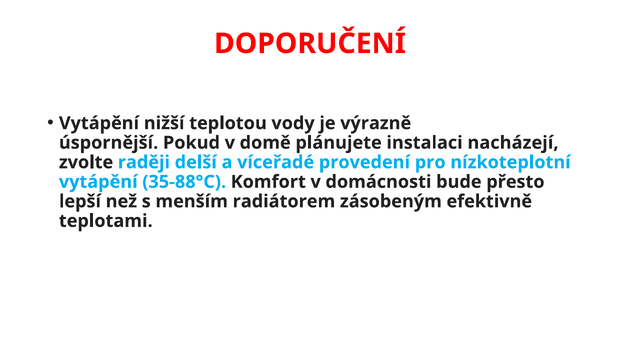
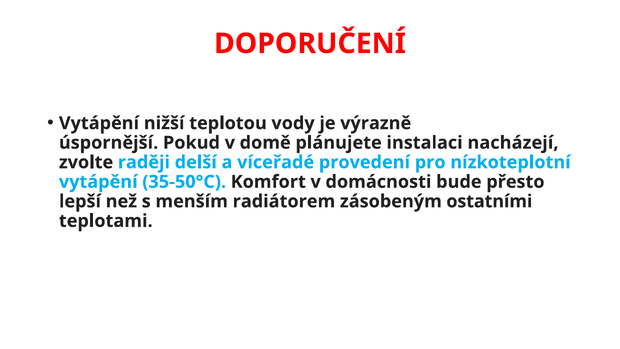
35-88°C: 35-88°C -> 35-50°C (184, 182)
efektivně: efektivně -> ostatními (489, 201)
